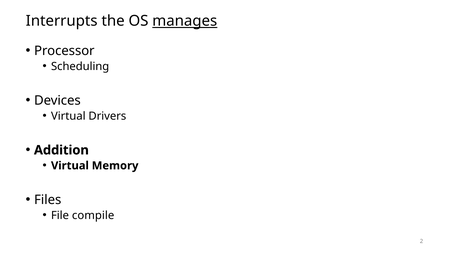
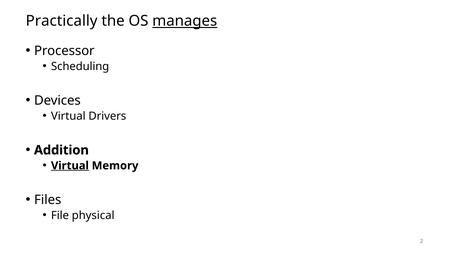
Interrupts: Interrupts -> Practically (62, 21)
Virtual underline: none -> present (70, 165)
compile: compile -> physical (93, 215)
